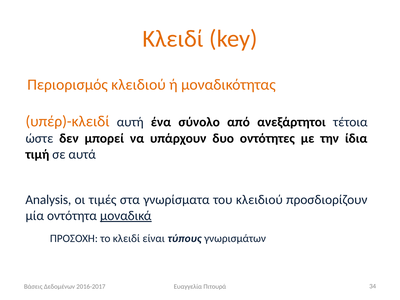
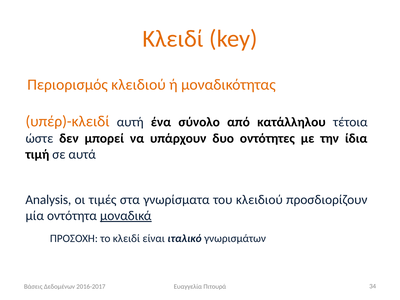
ανεξάρτητοι: ανεξάρτητοι -> κατάλληλου (291, 122)
τύπους: τύπους -> ιταλικό (185, 238)
